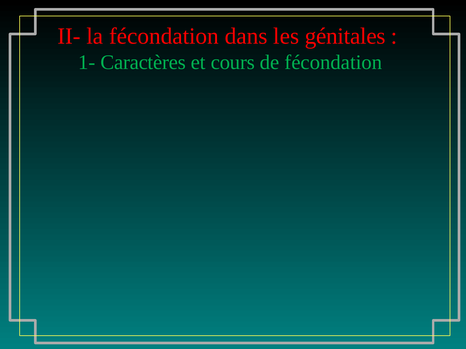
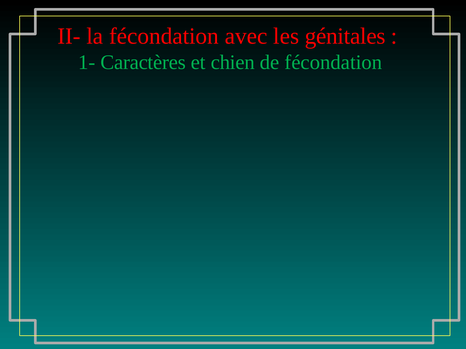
dans: dans -> avec (246, 36)
cours: cours -> chien (233, 62)
